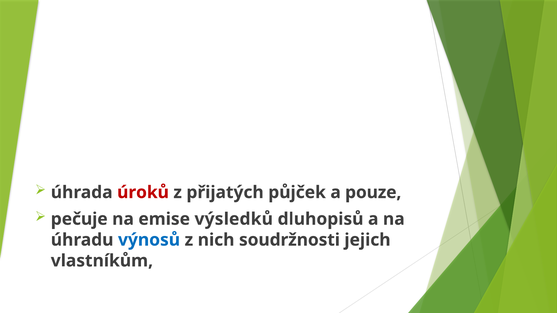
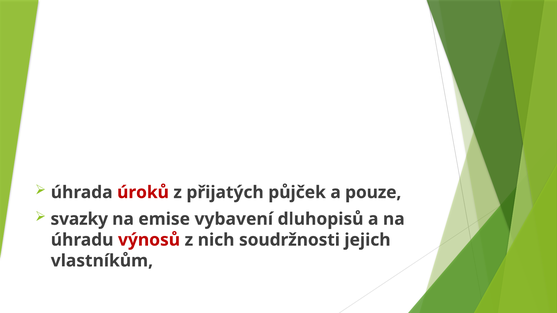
pečuje: pečuje -> svazky (79, 219)
výsledků: výsledků -> vybavení (234, 219)
výnosů colour: blue -> red (149, 240)
